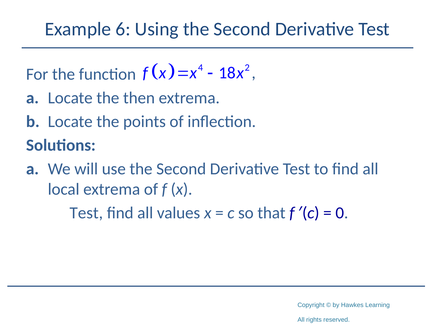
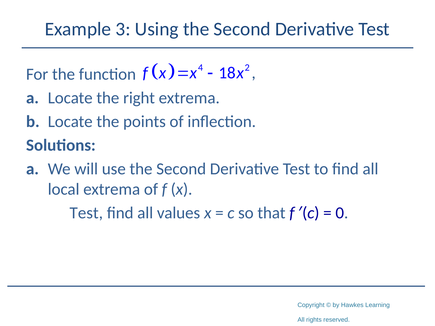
6: 6 -> 3 (123, 29)
then: then -> right (139, 98)
